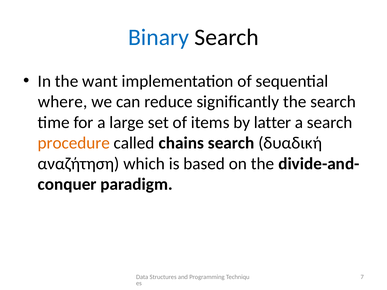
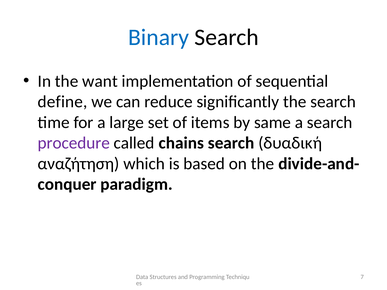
where: where -> define (63, 102)
latter: latter -> same (272, 122)
procedure colour: orange -> purple (74, 143)
